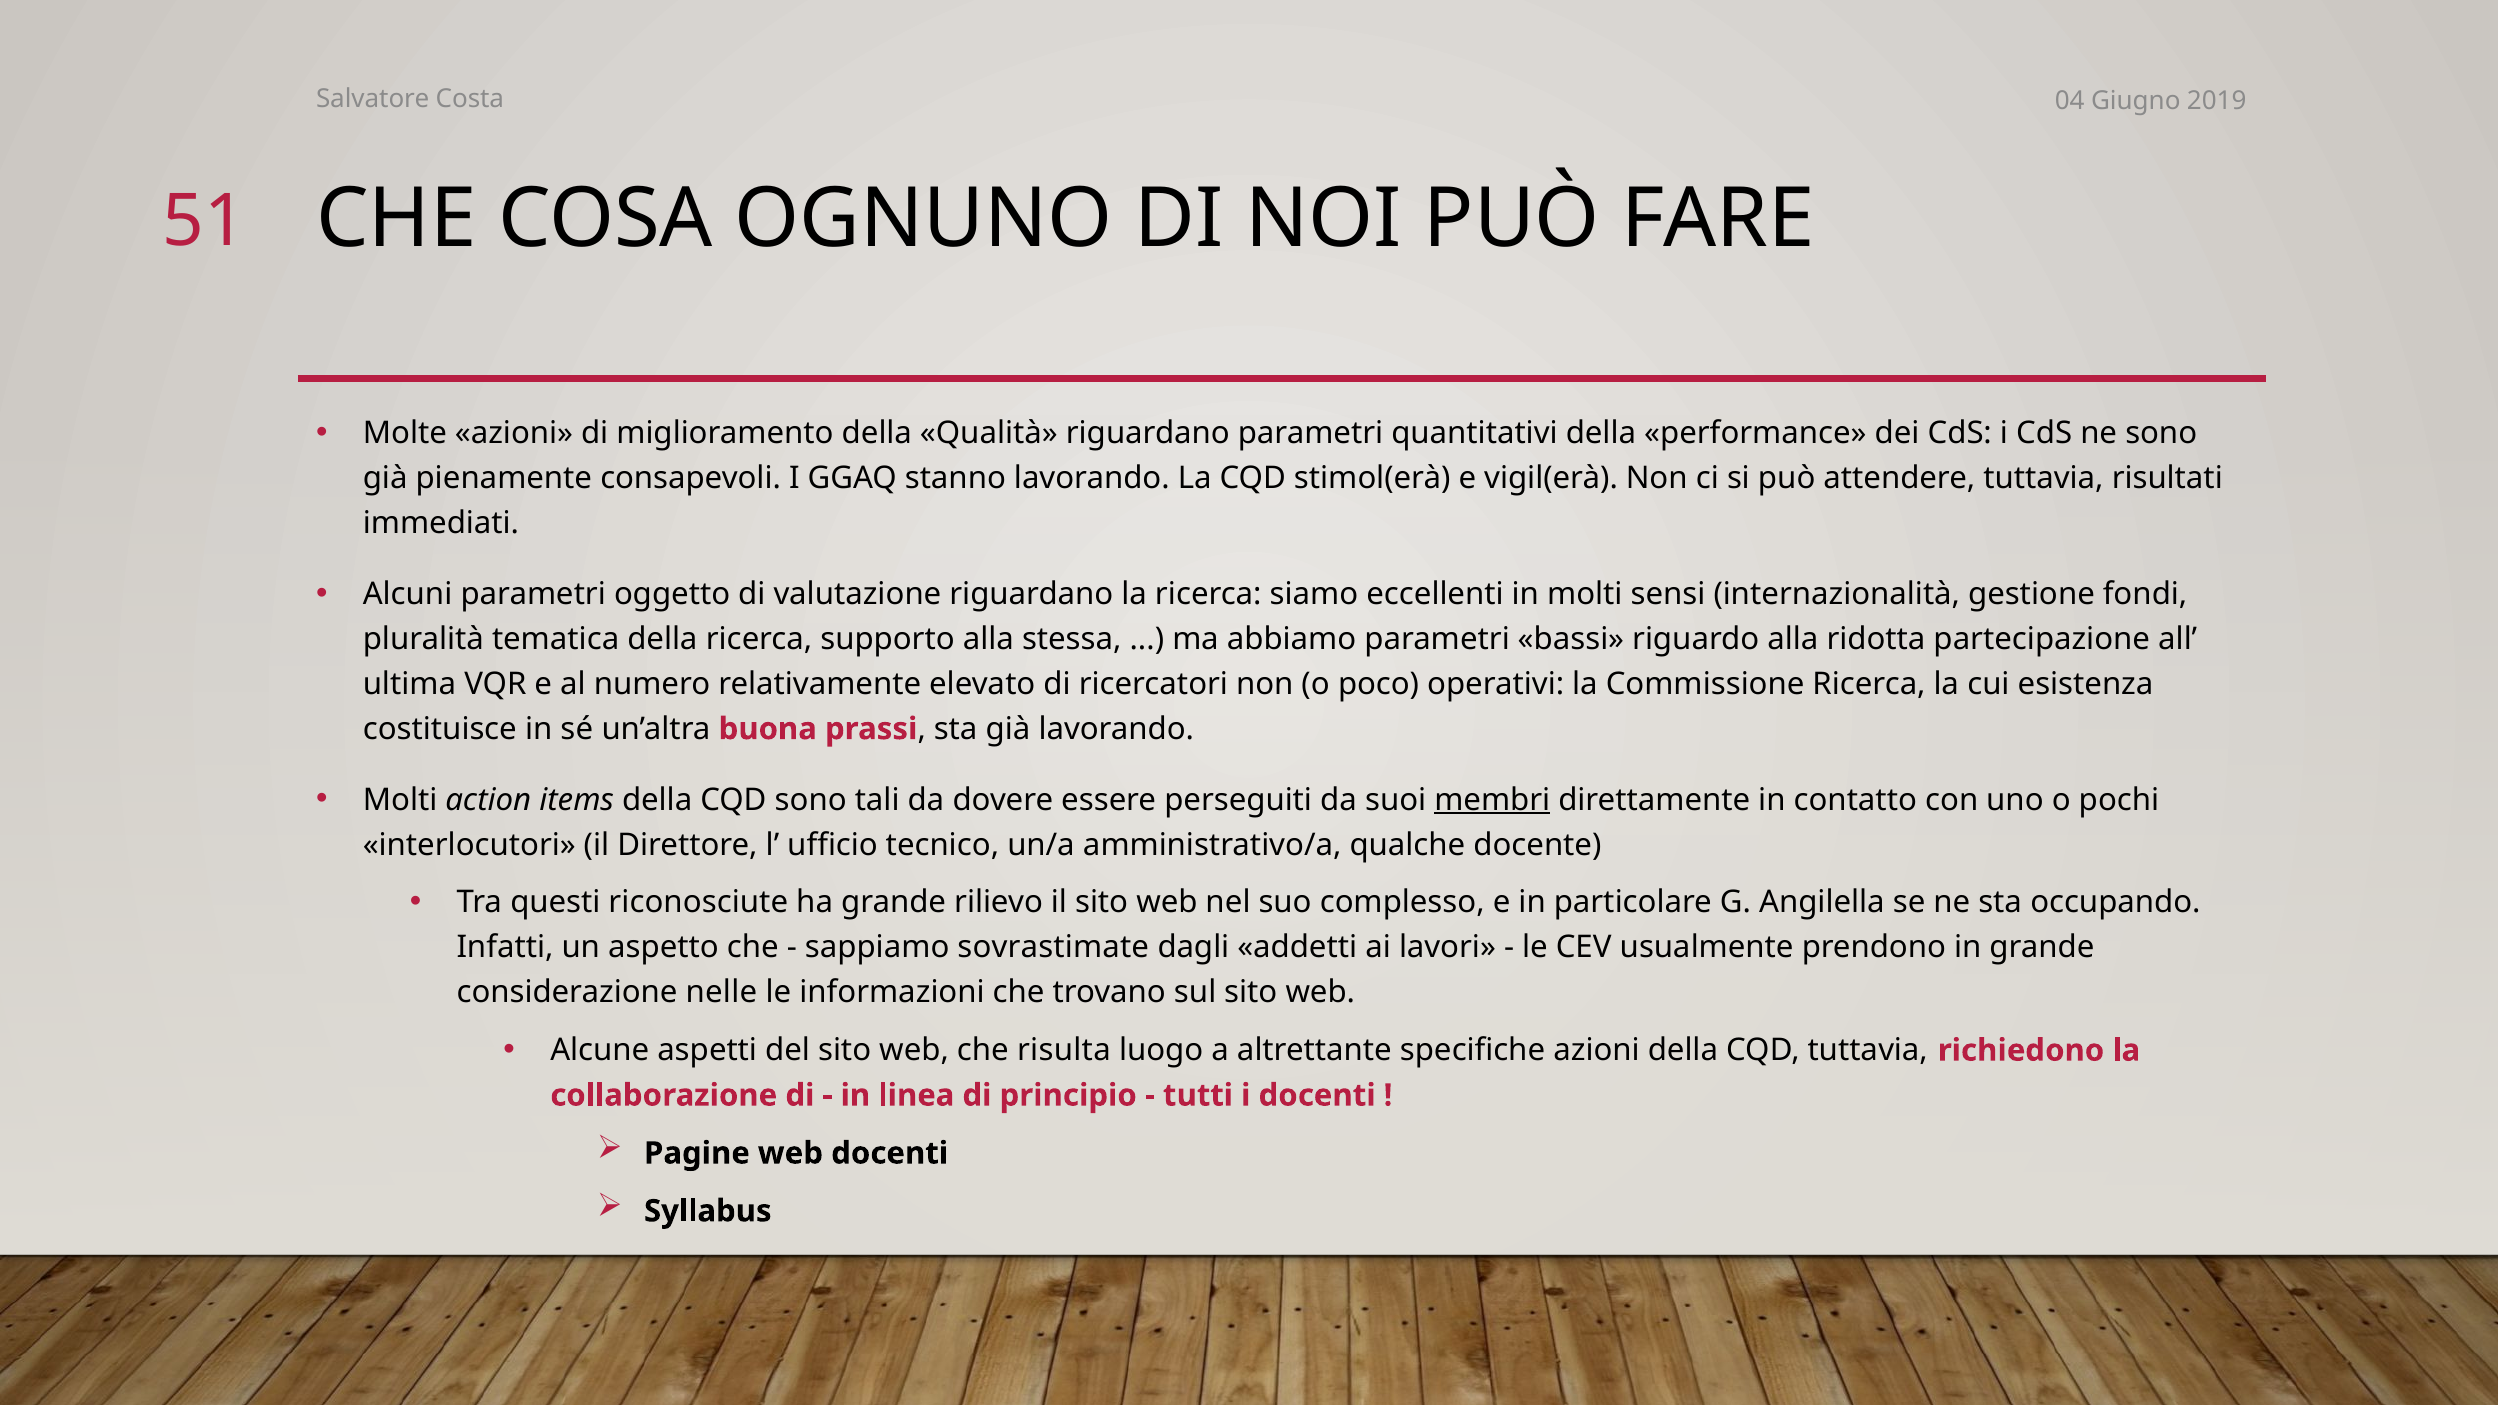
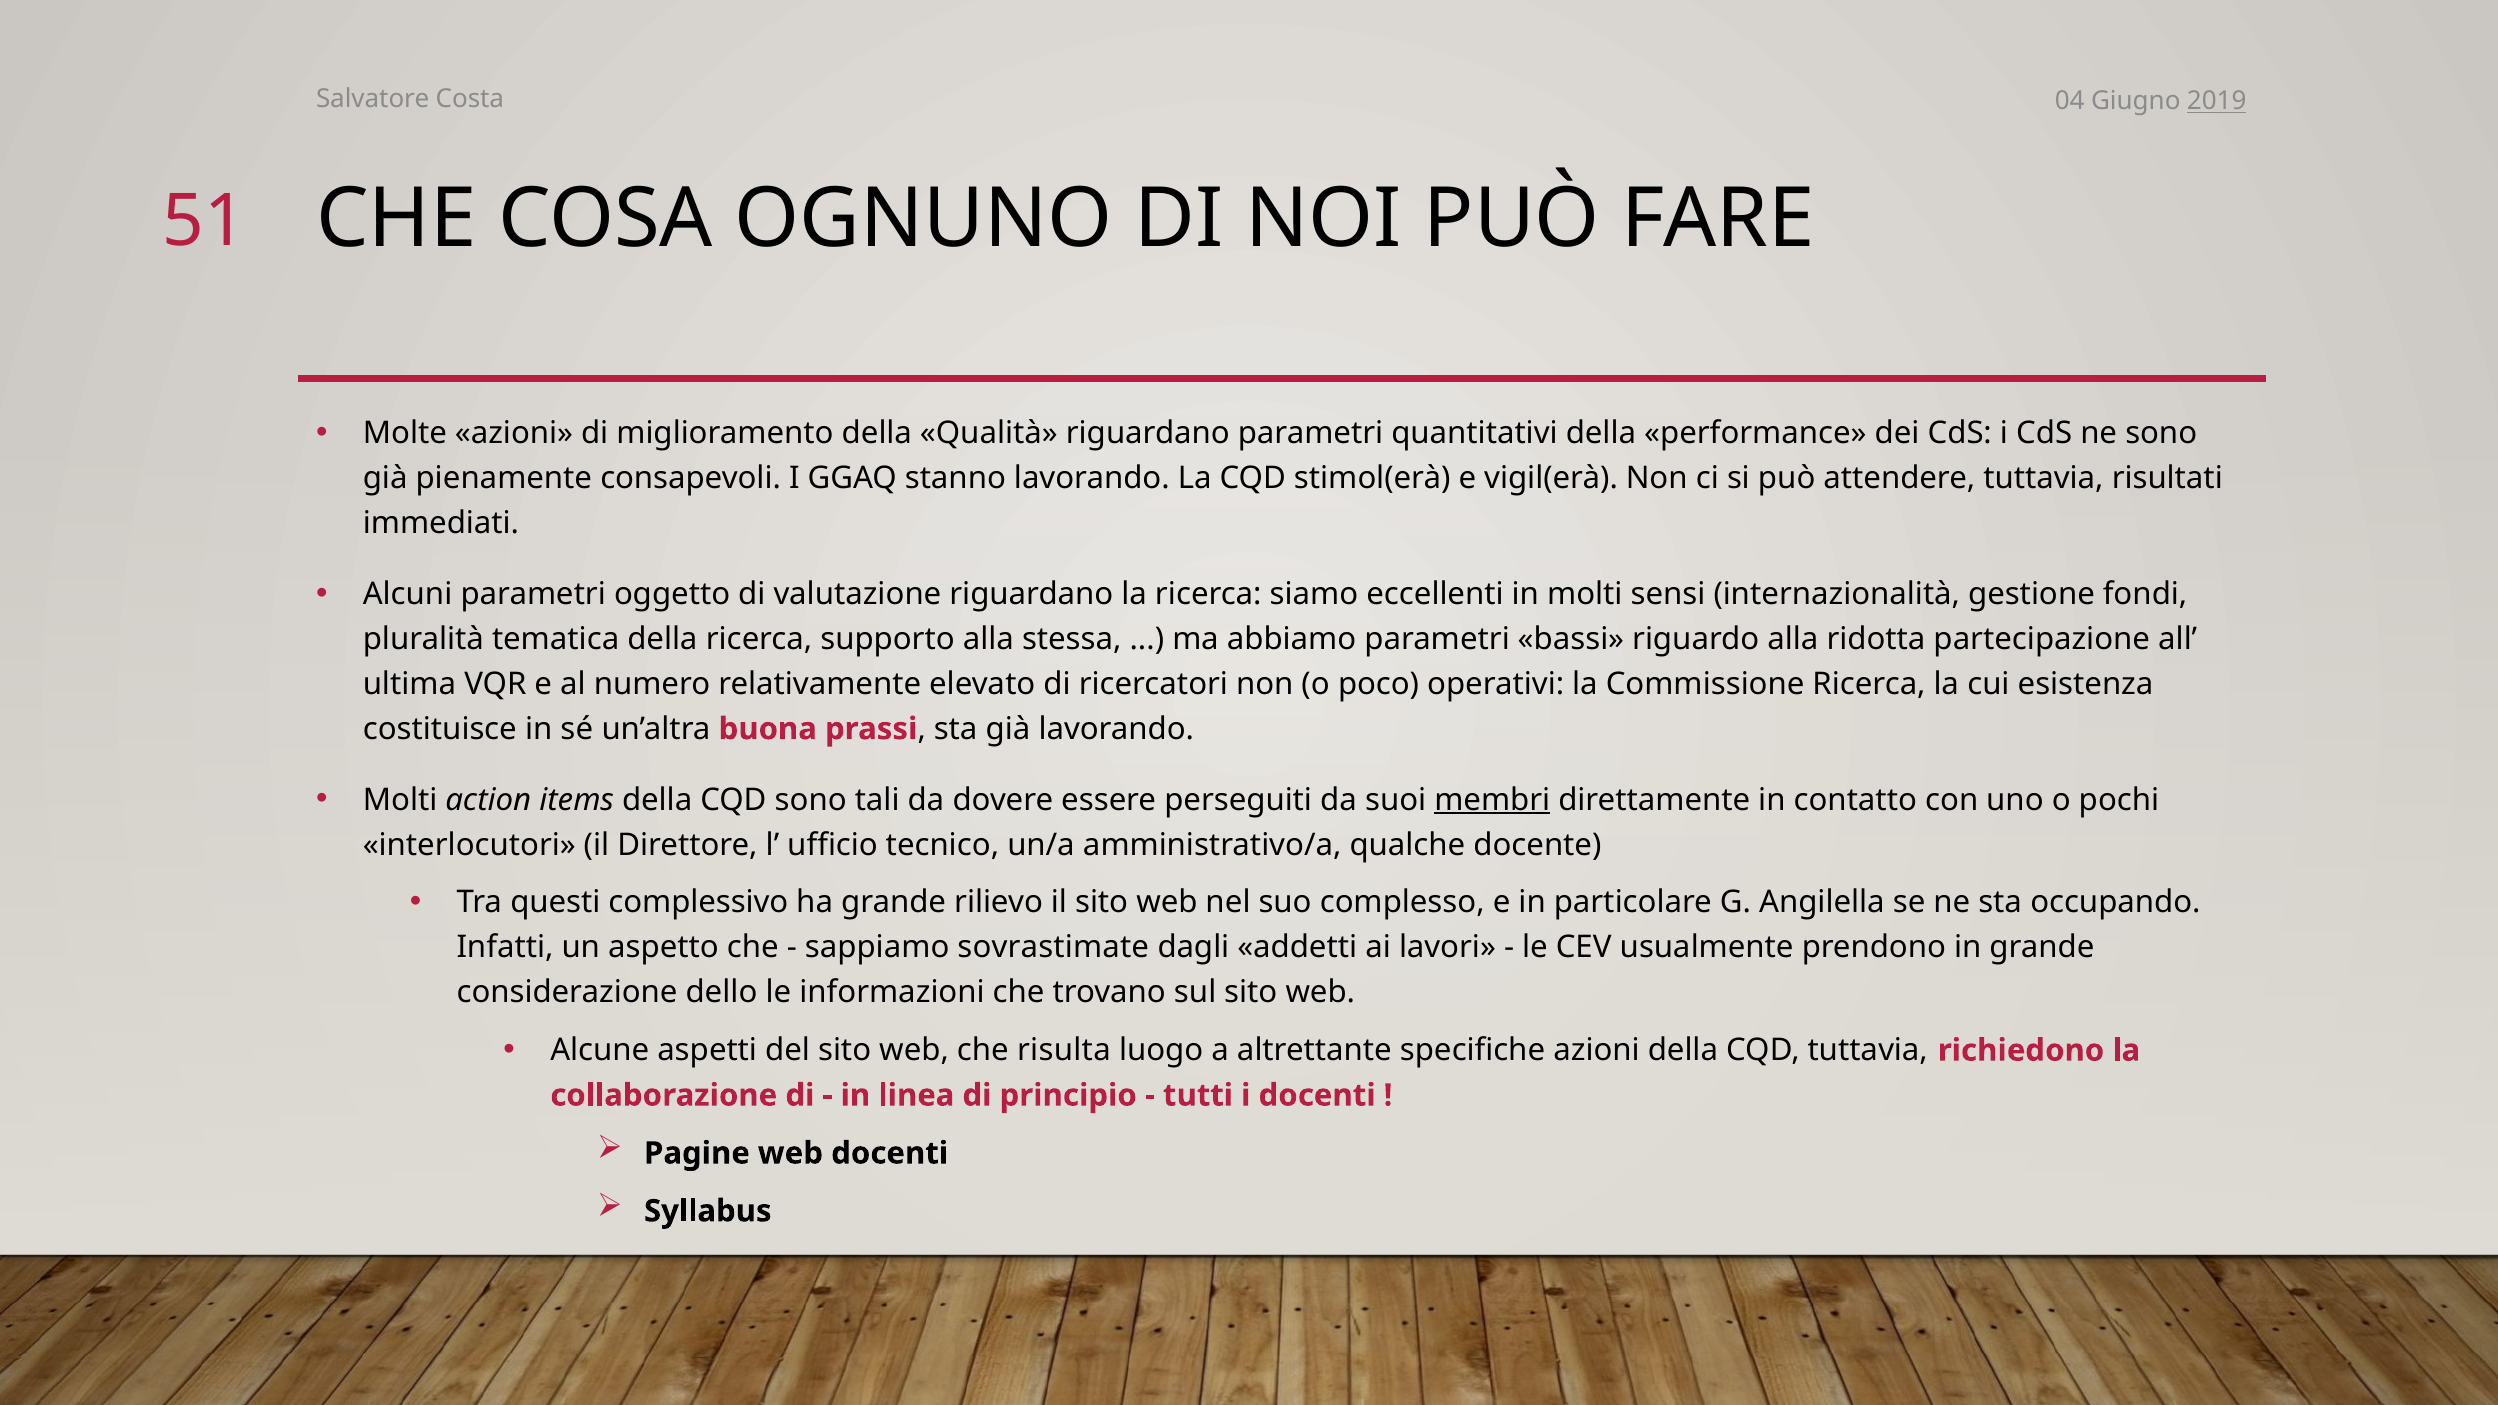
2019 underline: none -> present (2217, 101)
riconosciute: riconosciute -> complessivo (698, 903)
nelle: nelle -> dello (721, 993)
